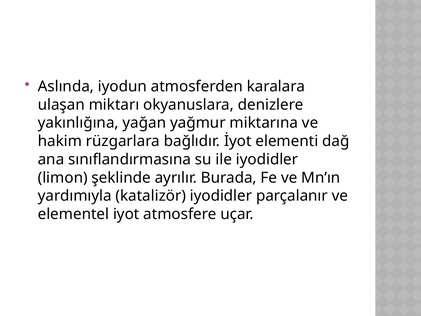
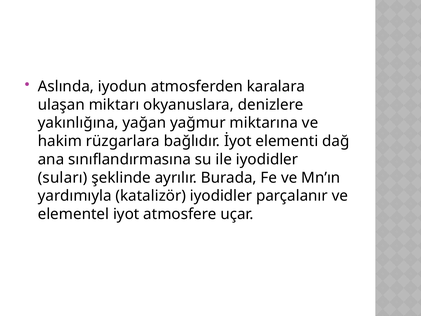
limon: limon -> suları (63, 178)
